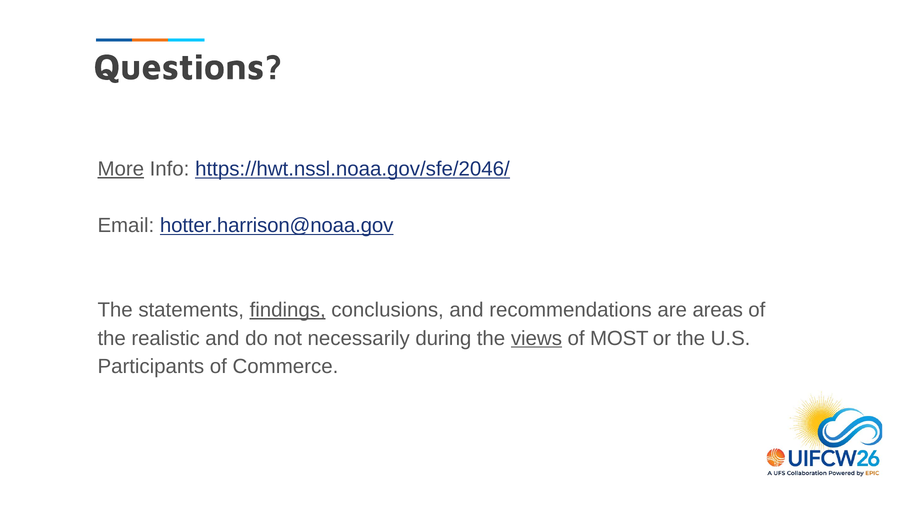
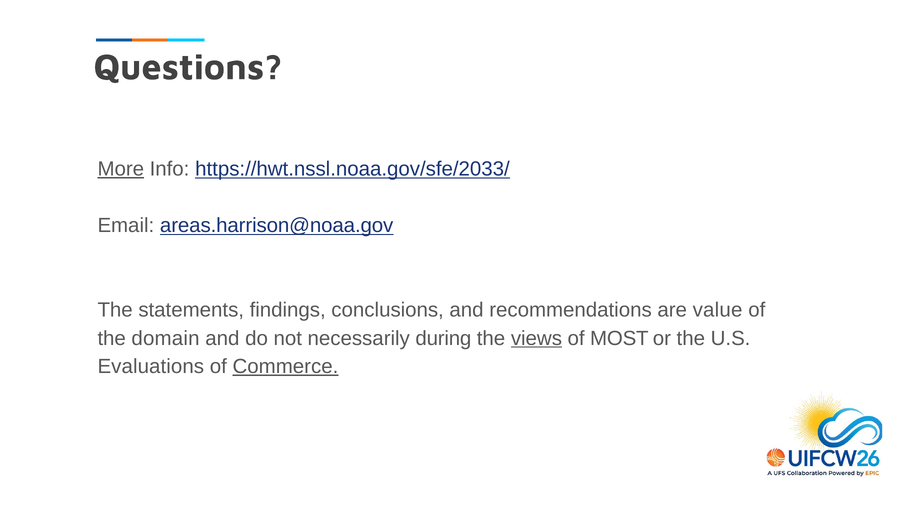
https://hwt.nssl.noaa.gov/sfe/2046/: https://hwt.nssl.noaa.gov/sfe/2046/ -> https://hwt.nssl.noaa.gov/sfe/2033/ (352, 169)
hotter.harrison@noaa.gov: hotter.harrison@noaa.gov -> areas.harrison@noaa.gov (277, 225)
findings underline: present -> none (288, 310)
areas: areas -> value (718, 310)
realistic: realistic -> domain (166, 338)
Participants: Participants -> Evaluations (151, 367)
Commerce underline: none -> present (285, 367)
